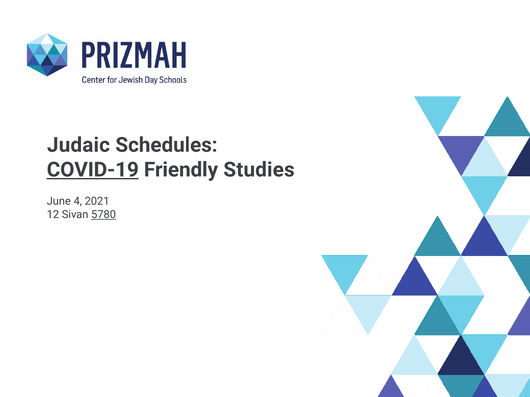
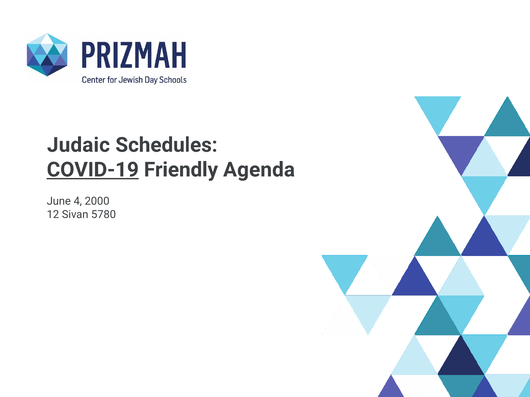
Studies: Studies -> Agenda (259, 170)
2021: 2021 -> 2000 (97, 201)
5780 underline: present -> none (104, 215)
